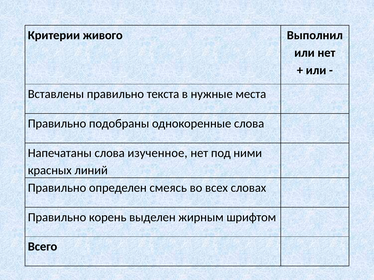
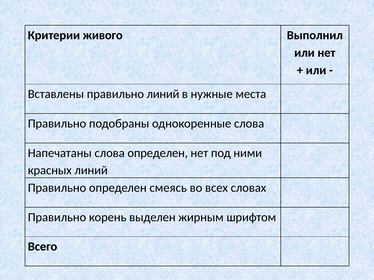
правильно текста: текста -> линий (163, 94)
слова изученное: изученное -> определен (158, 153)
